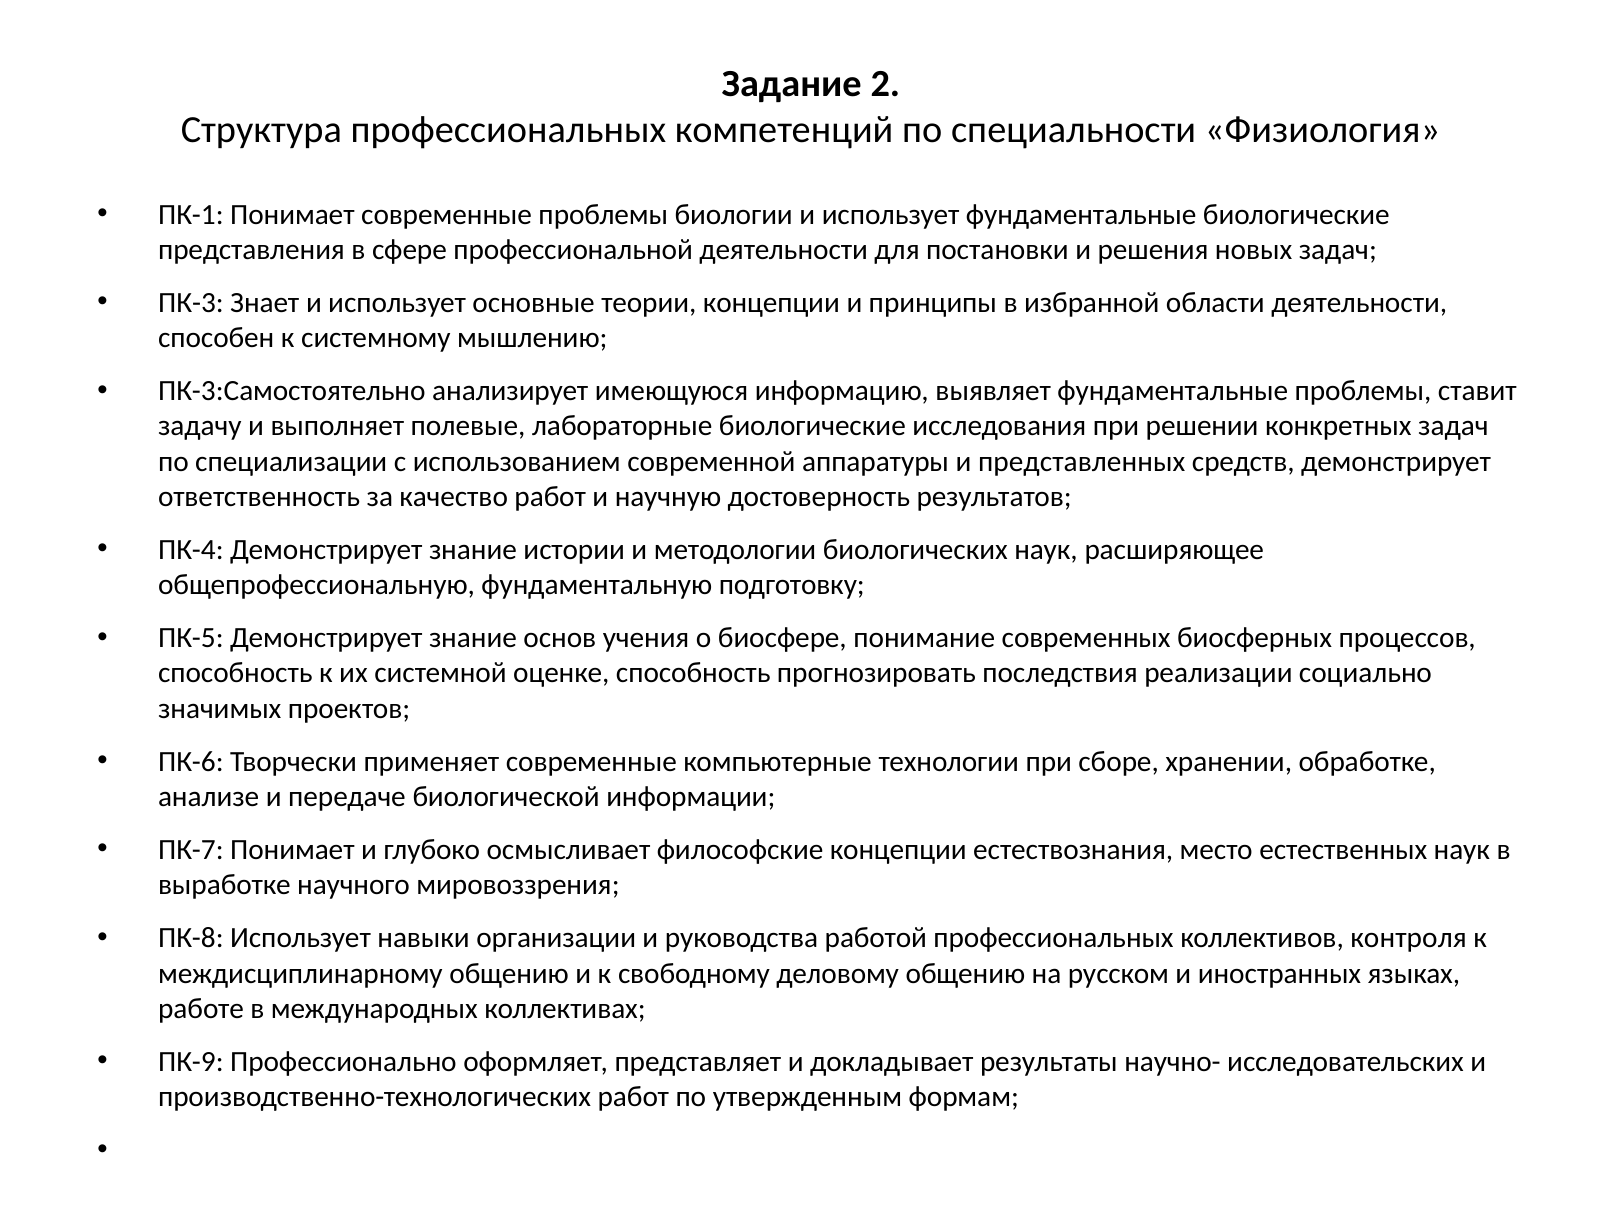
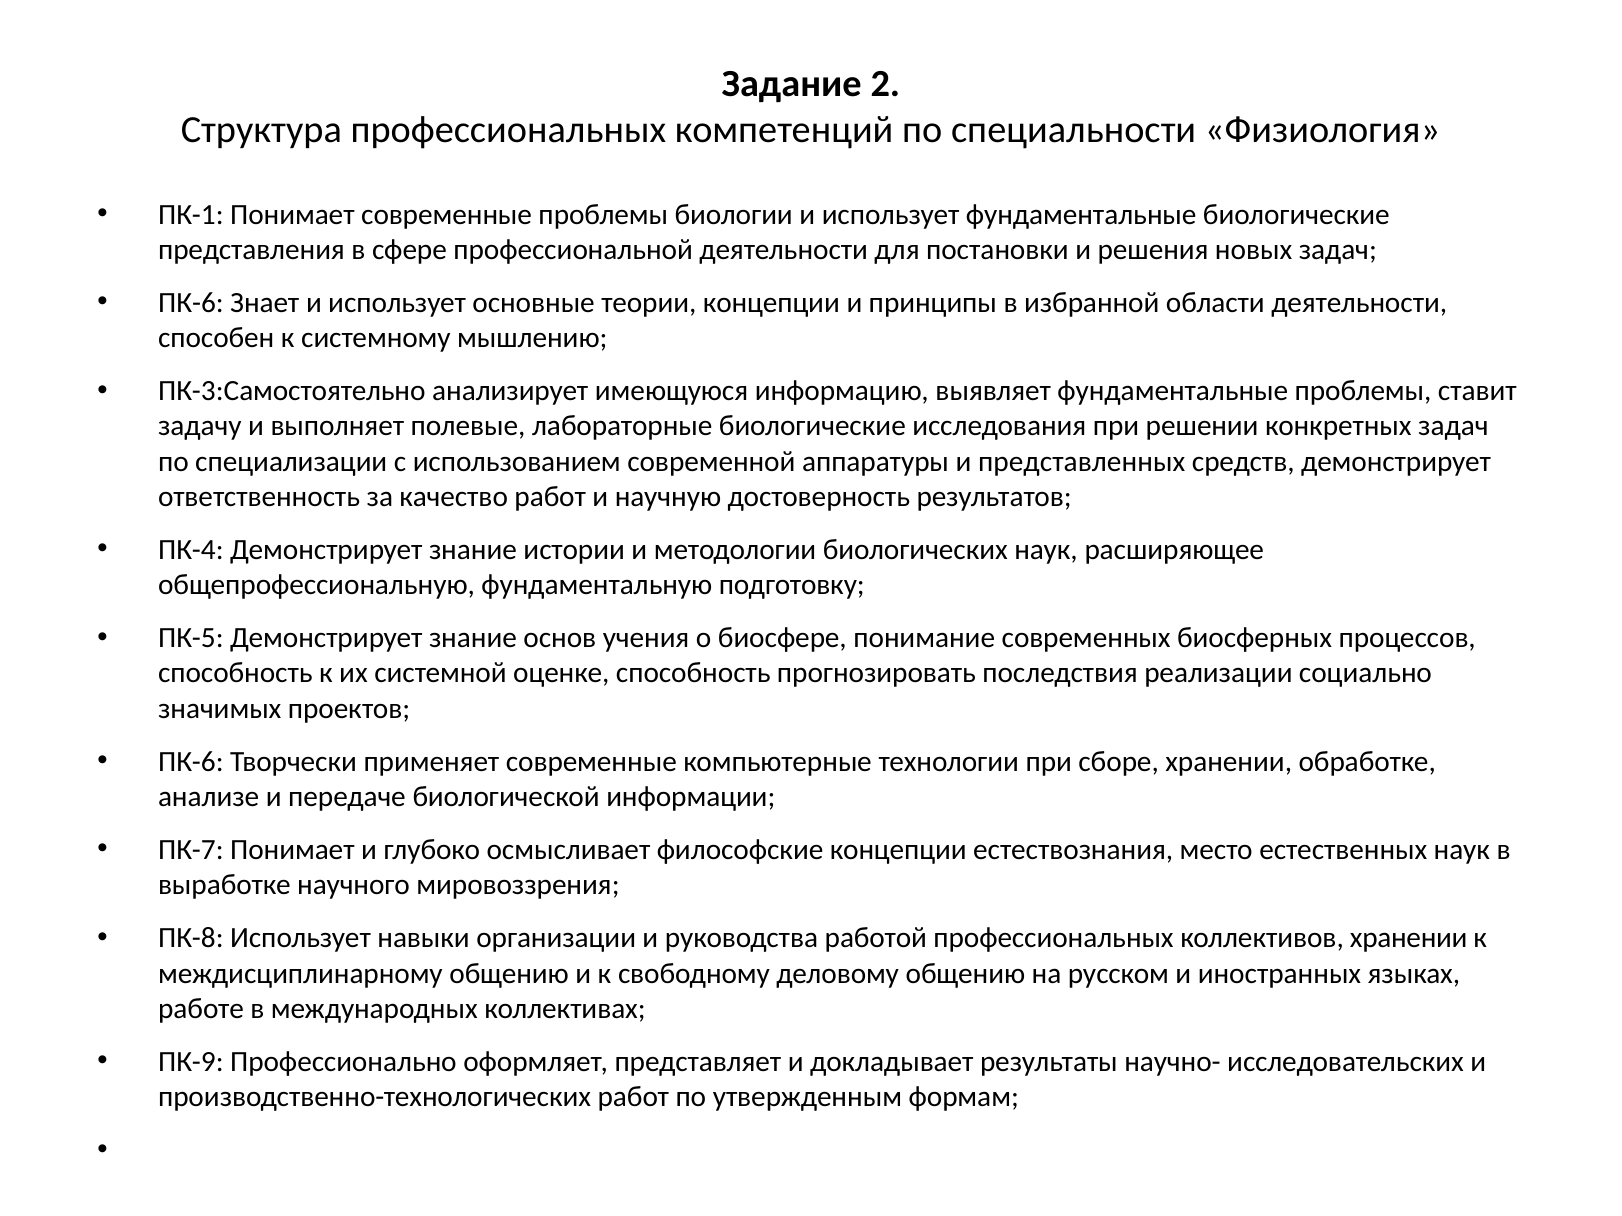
ПК-3: ПК-3 -> ПК-6 (191, 303)
коллективов контроля: контроля -> хранении (1409, 939)
